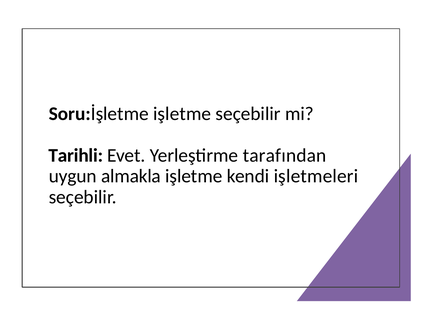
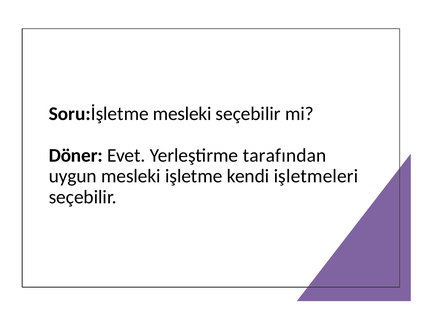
Soru:İşletme işletme: işletme -> mesleki (182, 114)
Tarihli: Tarihli -> Döner (76, 156)
uygun almakla: almakla -> mesleki (131, 176)
